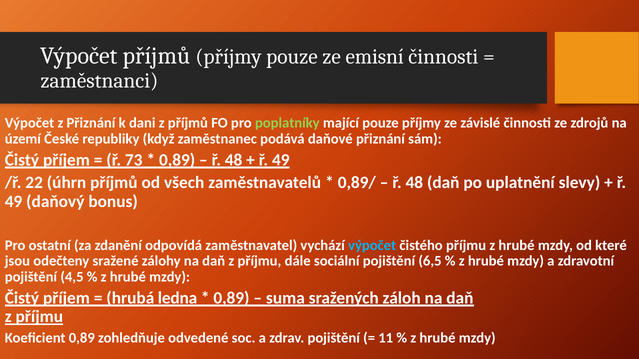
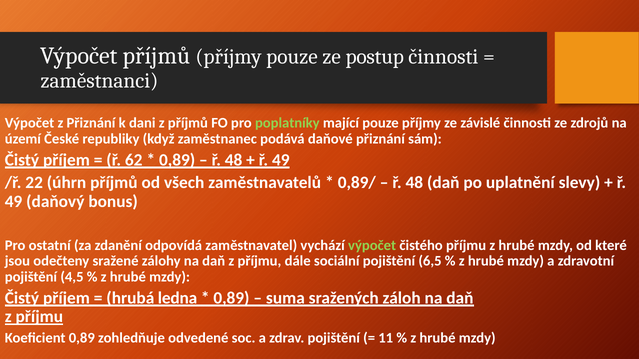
emisní: emisní -> postup (375, 57)
73: 73 -> 62 (134, 160)
výpočet colour: light blue -> light green (372, 246)
